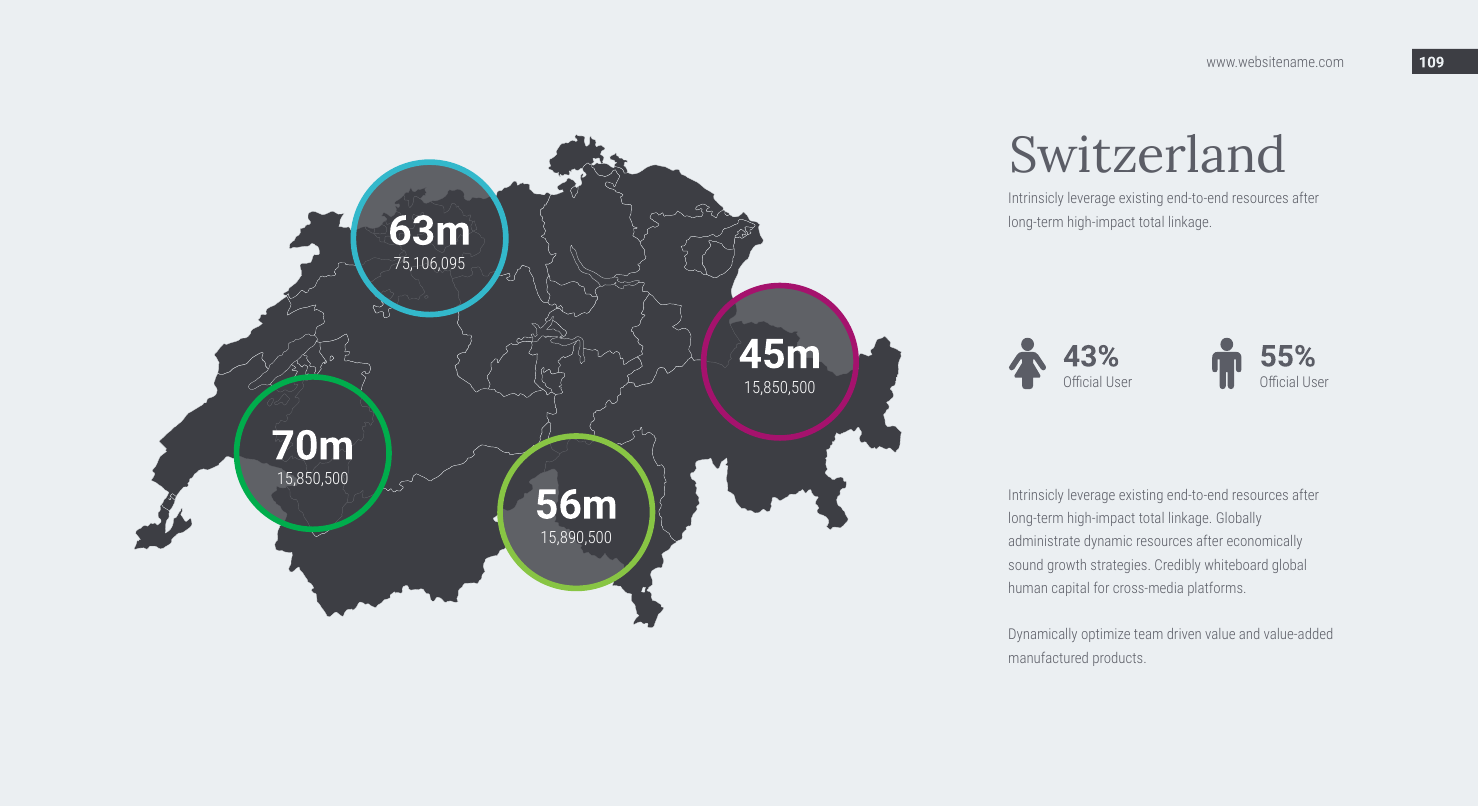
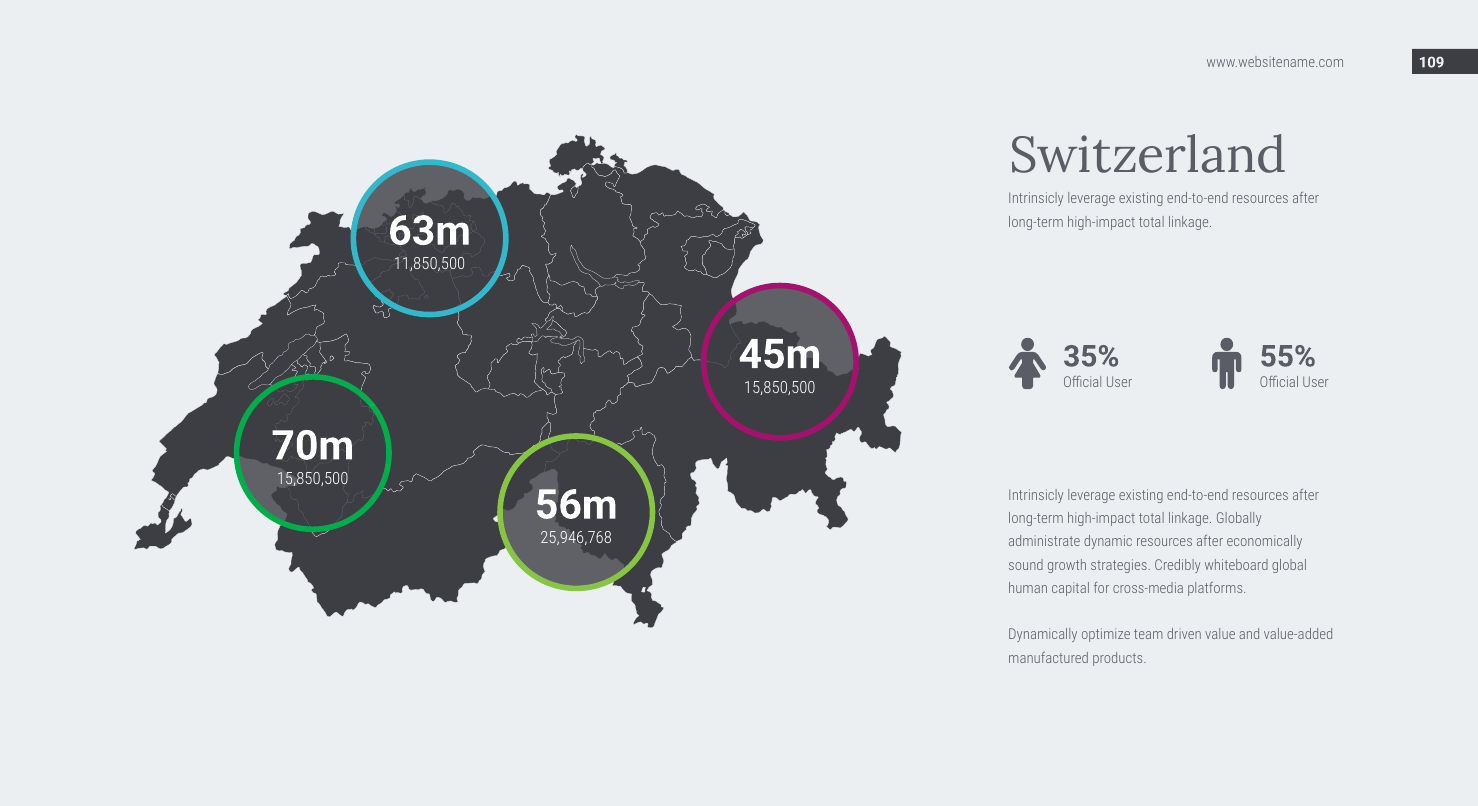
75,106,095: 75,106,095 -> 11,850,500 (430, 264)
43%: 43% -> 35% (1091, 357)
15,890,500: 15,890,500 -> 25,946,768 (576, 538)
